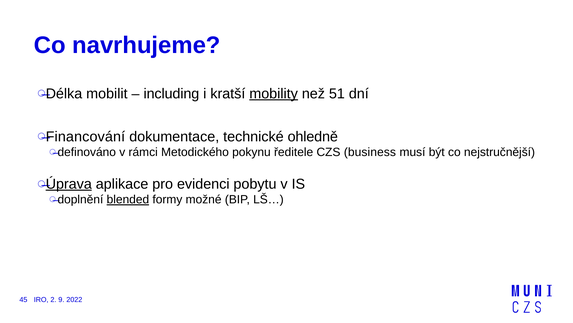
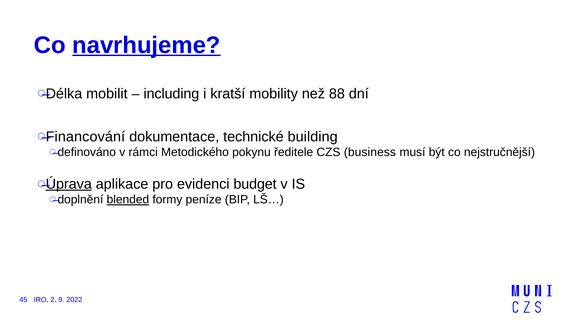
navrhujeme underline: none -> present (146, 45)
mobility underline: present -> none (274, 93)
51: 51 -> 88 (337, 93)
ohledně: ohledně -> building (313, 136)
pobytu: pobytu -> budget (255, 184)
možné: možné -> peníze (204, 199)
